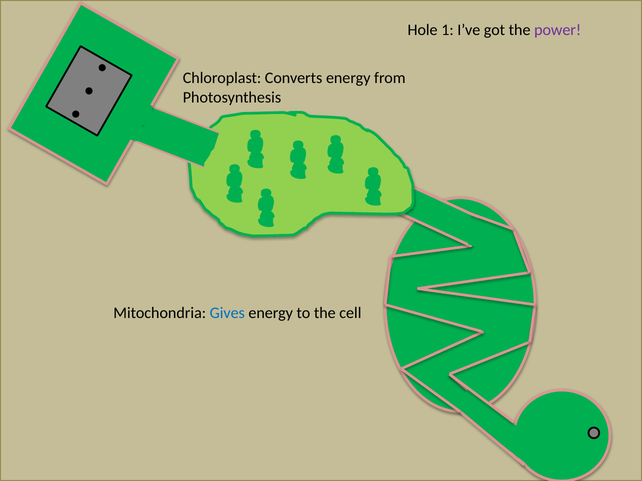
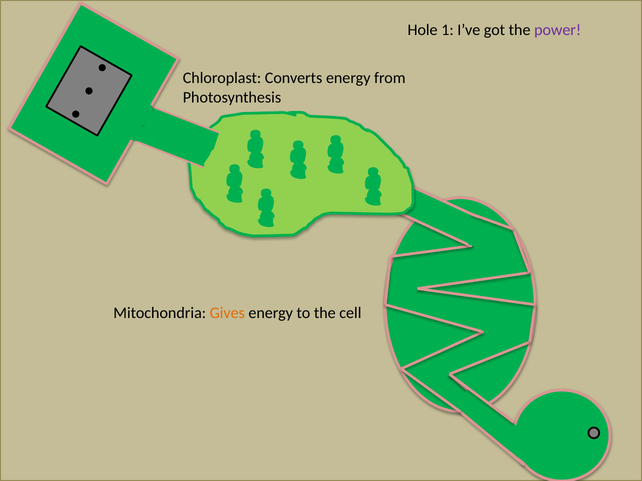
Gives colour: blue -> orange (227, 313)
